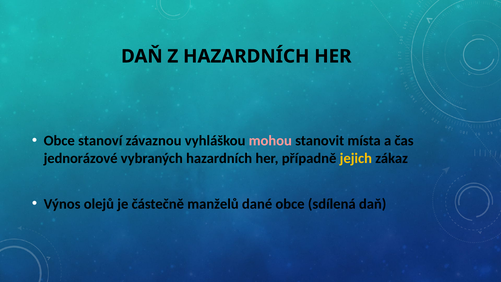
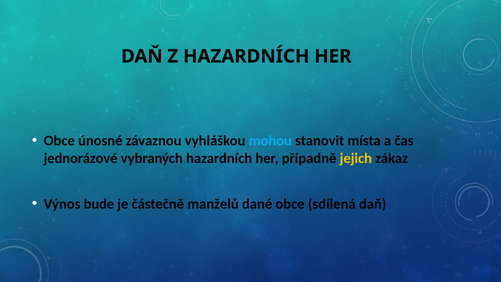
stanoví: stanoví -> únosné (100, 141)
mohou colour: pink -> light blue (270, 141)
olejů: olejů -> bude (99, 204)
